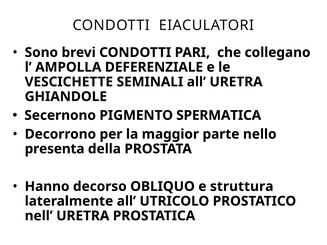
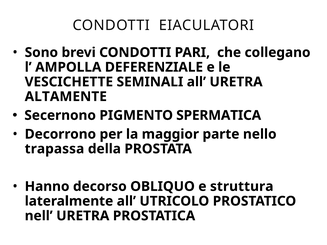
GHIANDOLE: GHIANDOLE -> ALTAMENTE (66, 97)
presenta: presenta -> trapassa (54, 149)
